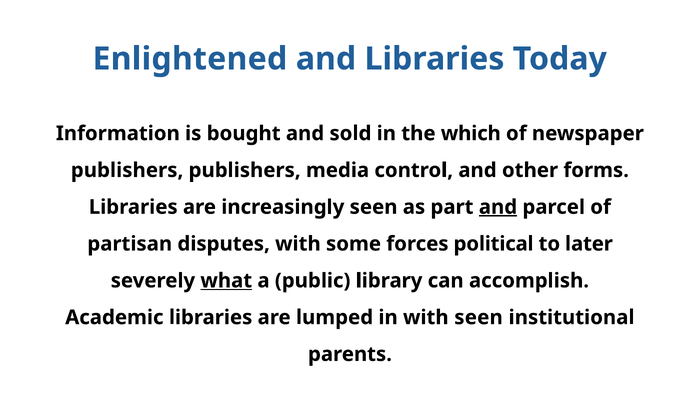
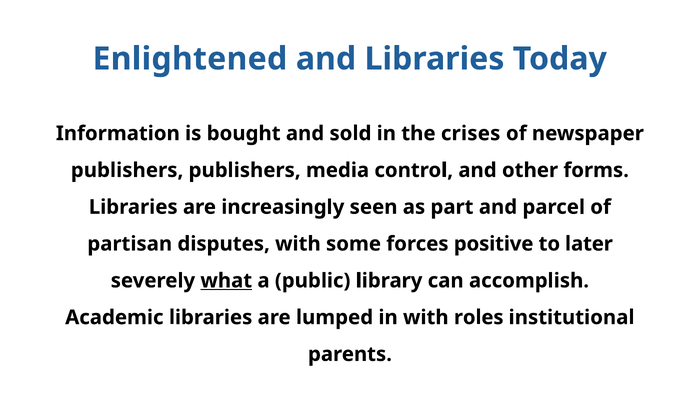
which: which -> crises (471, 133)
and underline: present -> none (498, 207)
political: political -> positive (494, 244)
with seen: seen -> roles (479, 317)
